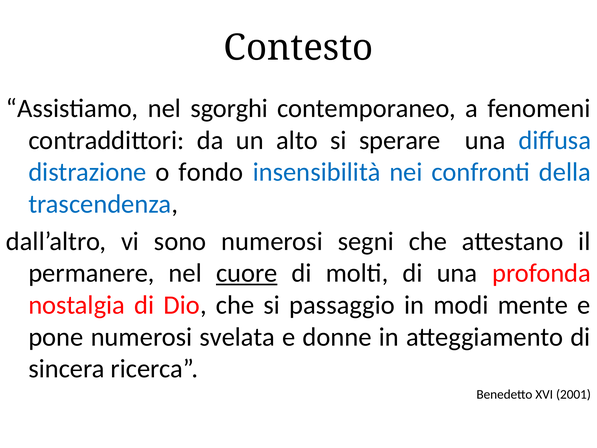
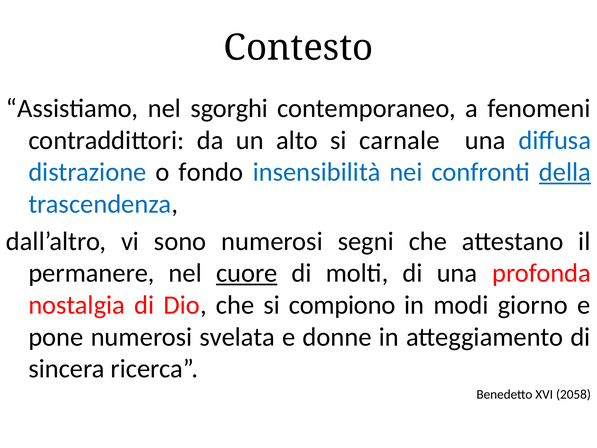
sperare: sperare -> carnale (399, 140)
della underline: none -> present (565, 172)
passaggio: passaggio -> compiono (342, 305)
mente: mente -> giorno (533, 305)
2001: 2001 -> 2058 (573, 394)
